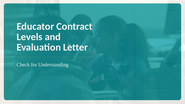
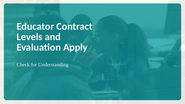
Letter: Letter -> Apply (75, 47)
